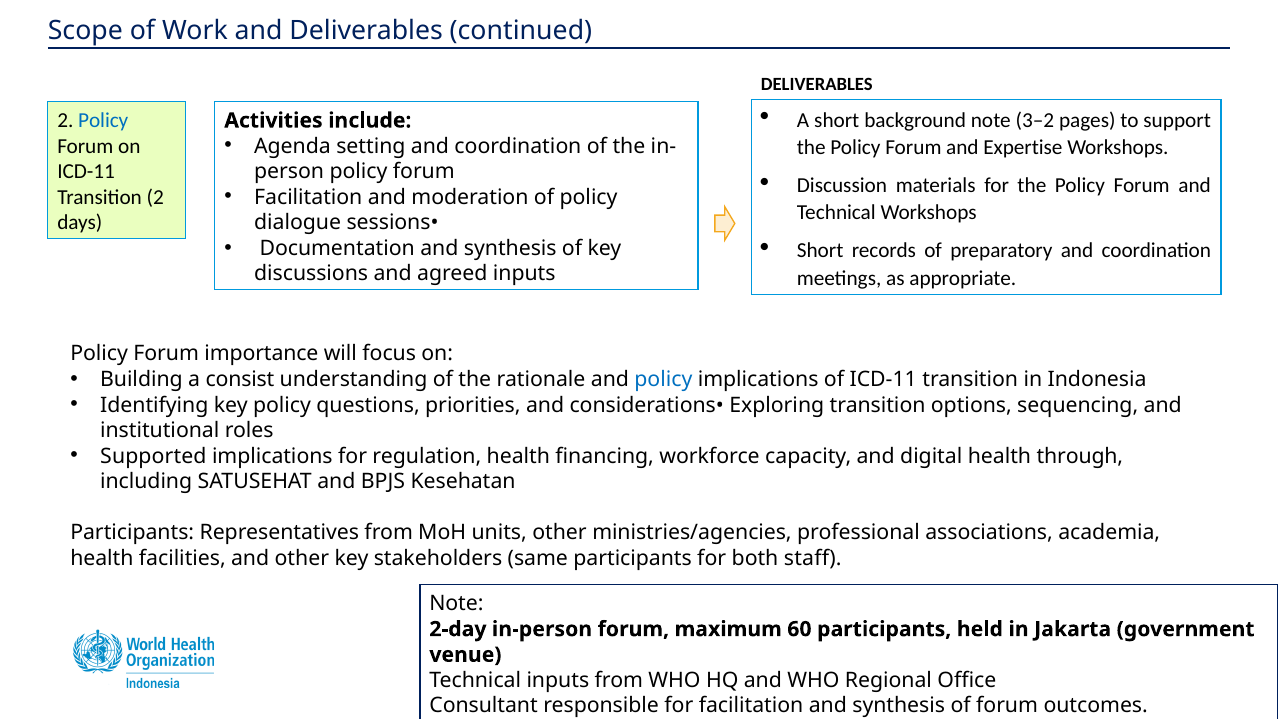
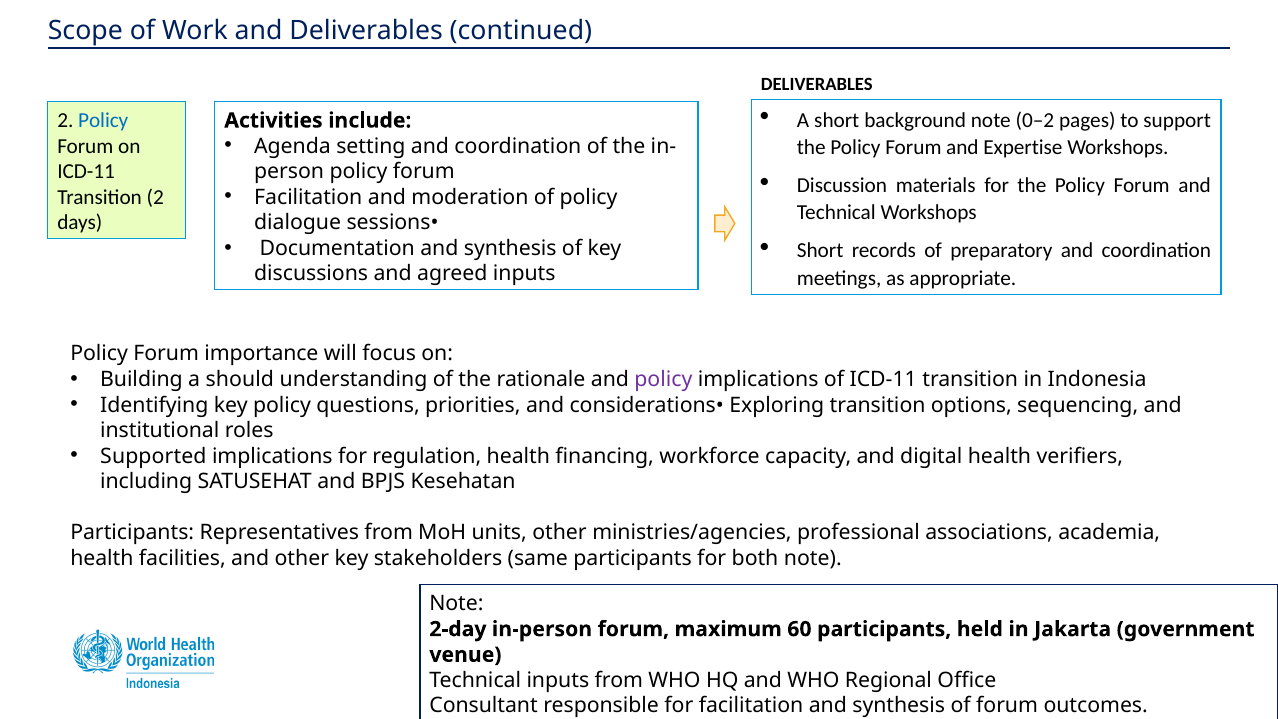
3–2: 3–2 -> 0–2 (1035, 120)
consist: consist -> should (240, 379)
policy colour: blue -> purple (663, 379)
through: through -> verifiers (1080, 456)
both staff: staff -> note (813, 558)
